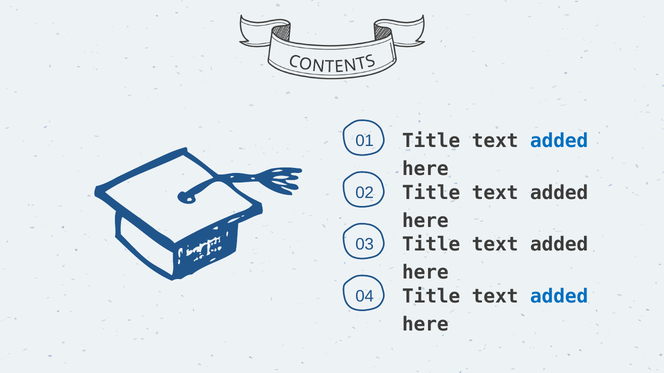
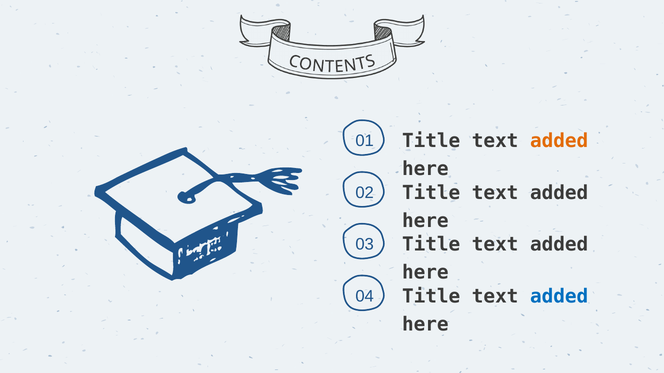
added colour: blue -> orange (559, 141)
